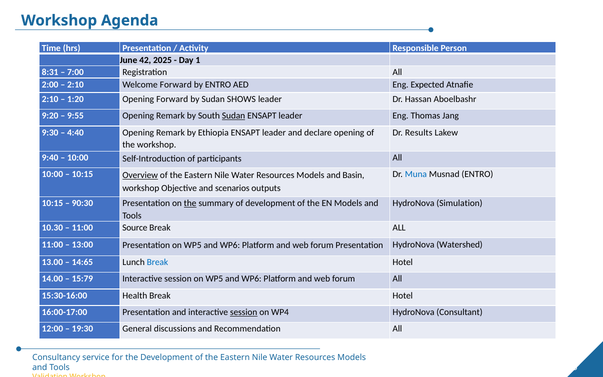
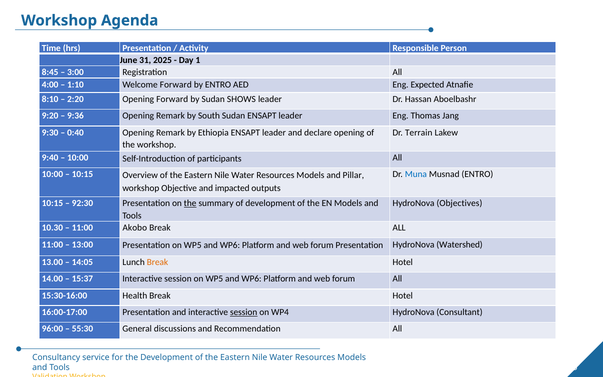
42: 42 -> 31 (145, 60)
8:31: 8:31 -> 8:45 (50, 72)
7:00: 7:00 -> 3:00 (75, 72)
2:00: 2:00 -> 4:00 (50, 85)
2:10: 2:10 -> 1:10 (75, 85)
2:10: 2:10 -> 8:10 (50, 99)
1:20: 1:20 -> 2:20 (75, 99)
9:55: 9:55 -> 9:36 (75, 116)
Sudan underline: present -> none (234, 116)
4:40: 4:40 -> 0:40 (75, 132)
Results: Results -> Terrain (419, 132)
Overview underline: present -> none (140, 175)
Basin: Basin -> Pillar (353, 175)
scenarios: scenarios -> impacted (232, 188)
90:30: 90:30 -> 92:30 (82, 203)
Simulation: Simulation -> Objectives (459, 203)
Source: Source -> Akobo (135, 228)
14:65: 14:65 -> 14:05 (82, 262)
Break colour: blue -> orange (157, 262)
15:79: 15:79 -> 15:37 (82, 279)
12:00: 12:00 -> 96:00 (52, 329)
19:30: 19:30 -> 55:30 (82, 329)
